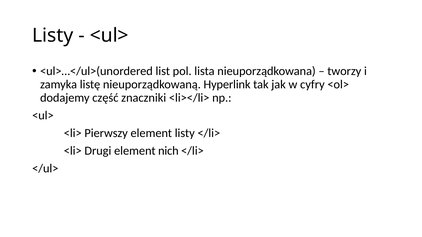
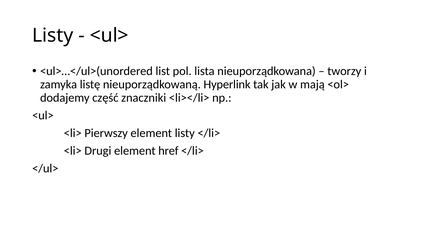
cyfry: cyfry -> mają (312, 85)
nich: nich -> href (168, 151)
